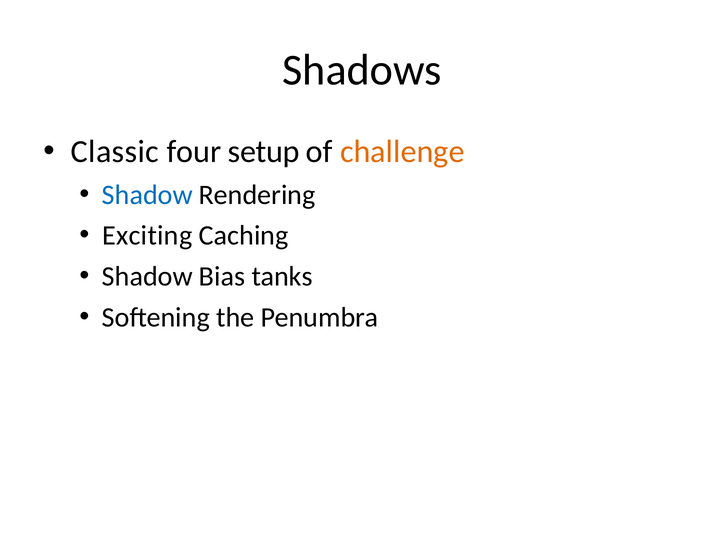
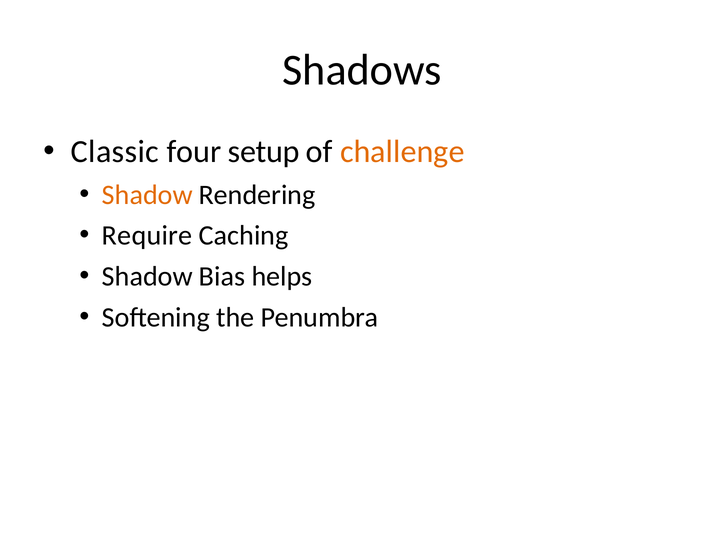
Shadow colour: blue -> orange (147, 195)
Exciting: Exciting -> Require (147, 236)
tanks: tanks -> helps (282, 276)
